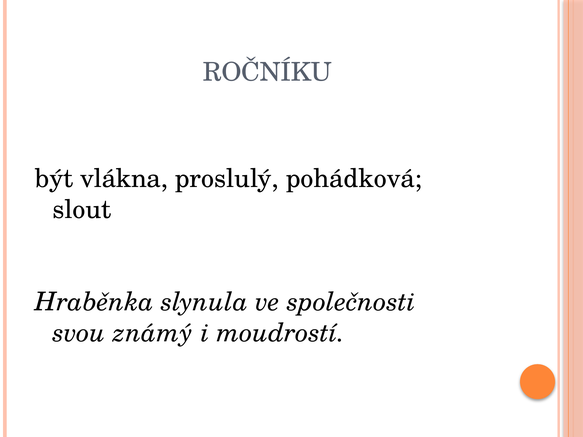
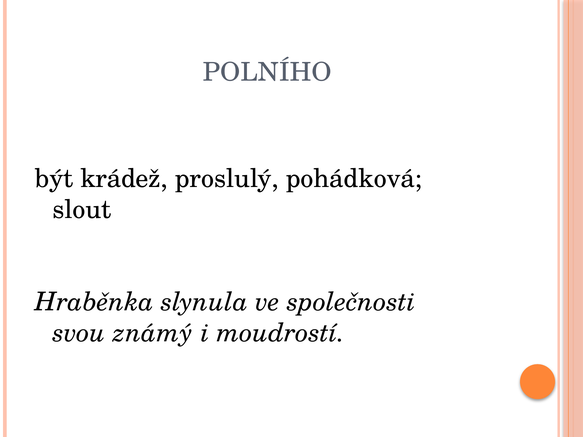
ROČNÍKU: ROČNÍKU -> POLNÍHO (267, 72)
vlákna: vlákna -> krádež (124, 179)
